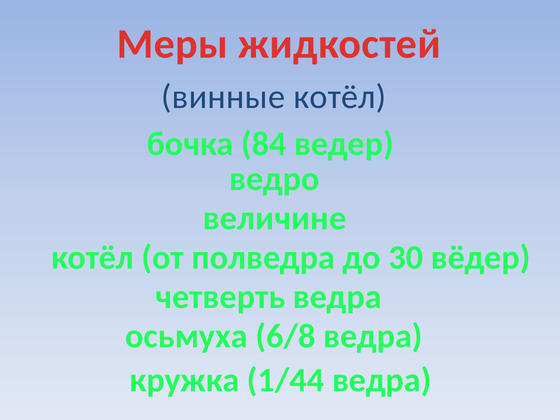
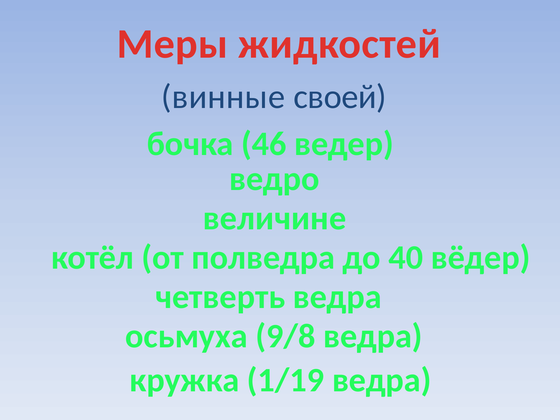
винные котёл: котёл -> своей (340, 97)
84: 84 -> 46 (264, 144)
30: 30 -> 40 (406, 258)
6/8: 6/8 -> 9/8 (285, 336)
1/44: 1/44 -> 1/19 (286, 380)
